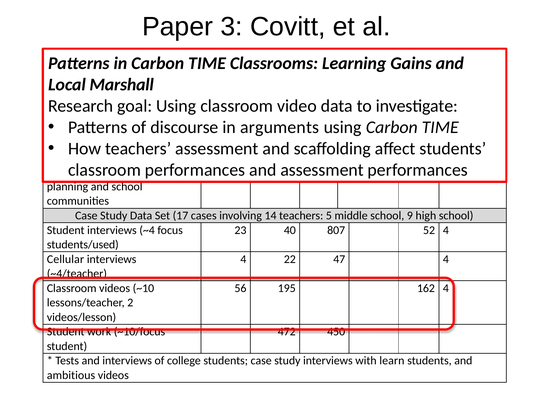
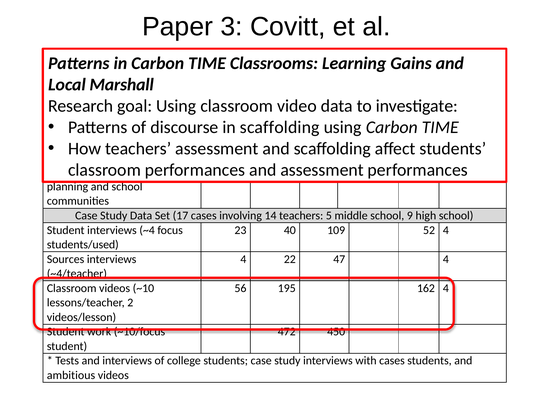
in arguments: arguments -> scaffolding (280, 127)
807: 807 -> 109 (336, 230)
Cellular: Cellular -> Sources (66, 259)
with learn: learn -> cases (392, 360)
